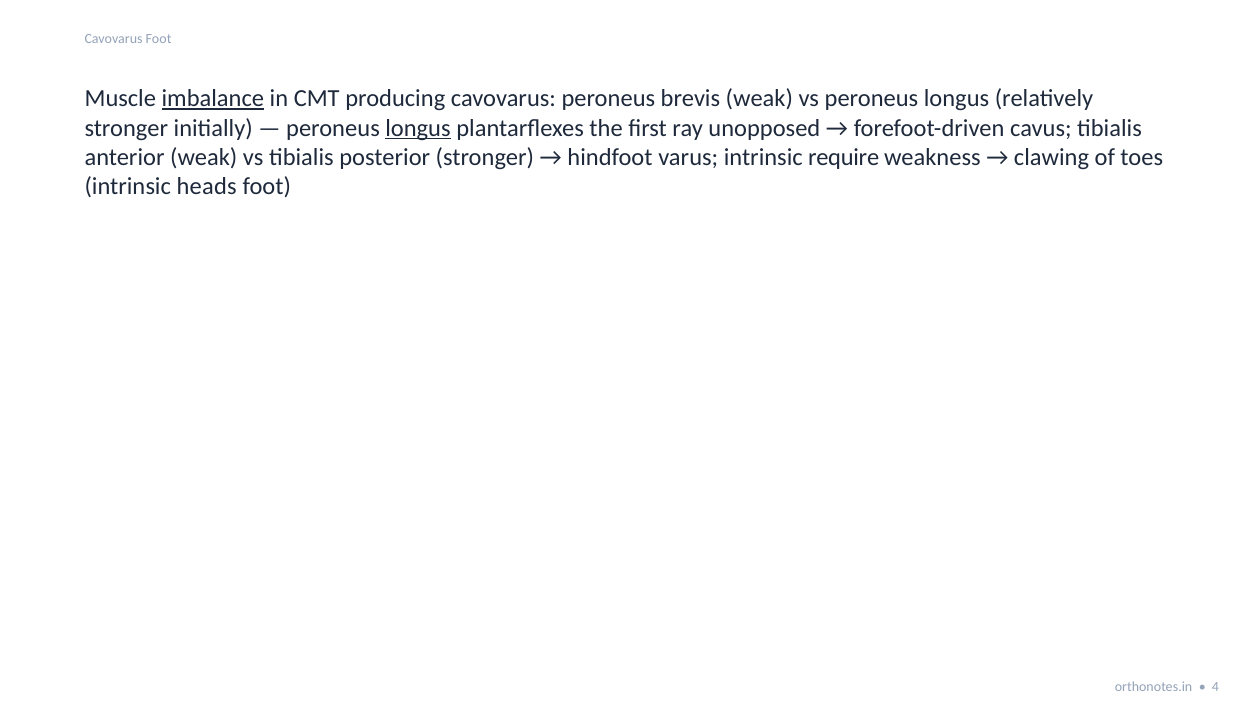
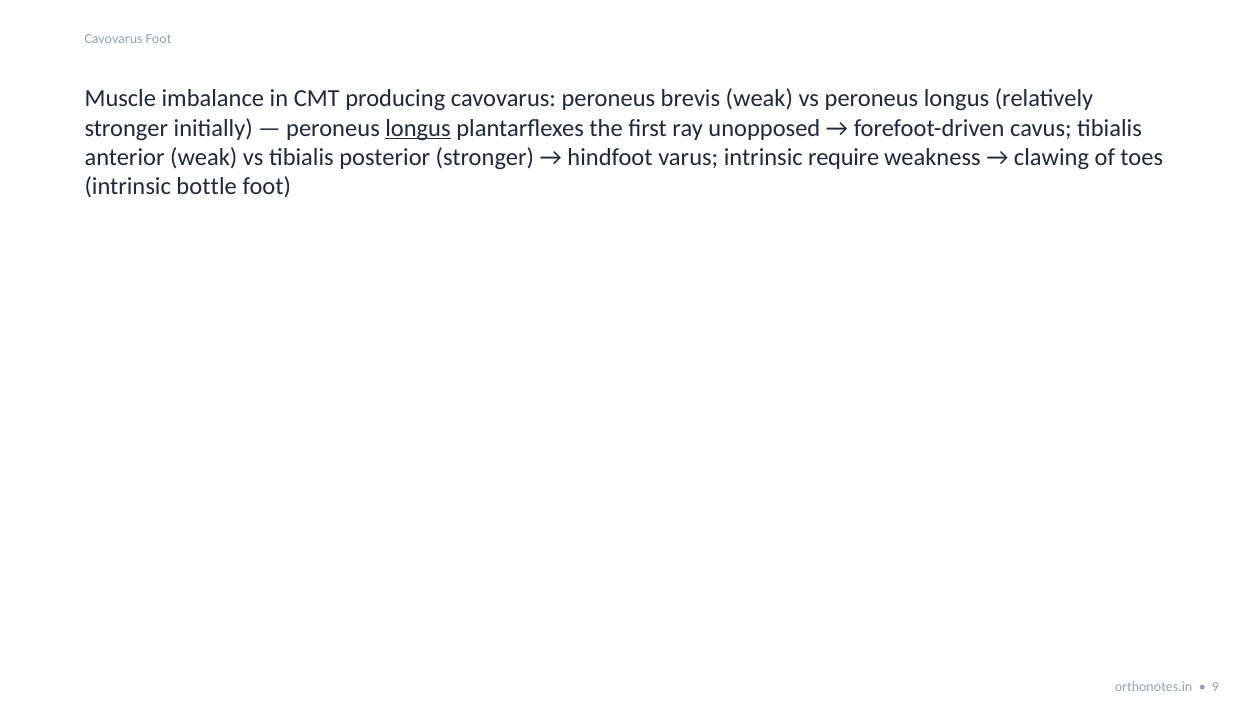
imbalance underline: present -> none (213, 99)
heads: heads -> bottle (207, 187)
4: 4 -> 9 (1215, 687)
